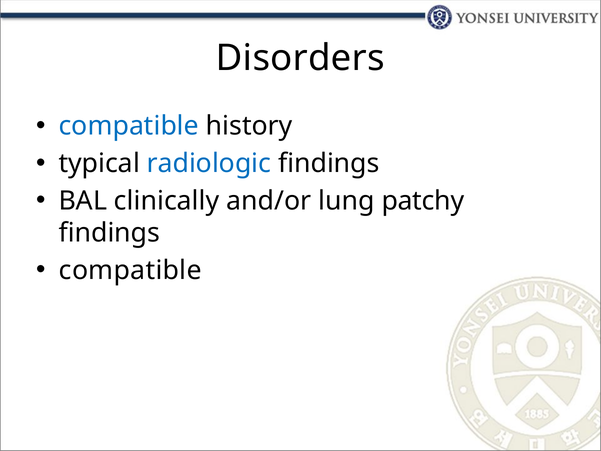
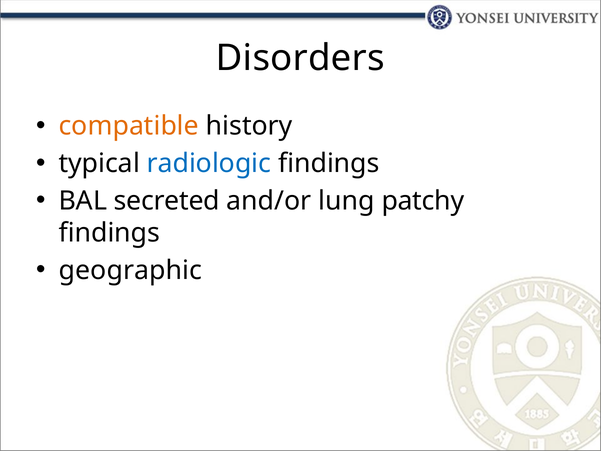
compatible colour: blue -> orange (129, 126)
clinically: clinically -> secreted (167, 201)
compatible: compatible -> geographic (130, 270)
